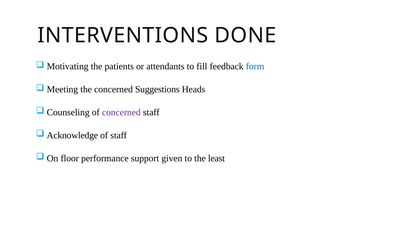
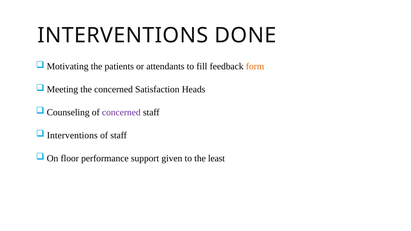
form colour: blue -> orange (255, 67)
Suggestions: Suggestions -> Satisfaction (157, 90)
Acknowledge: Acknowledge -> Interventions (72, 135)
